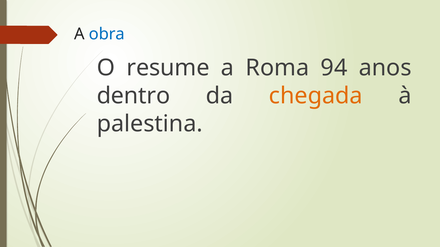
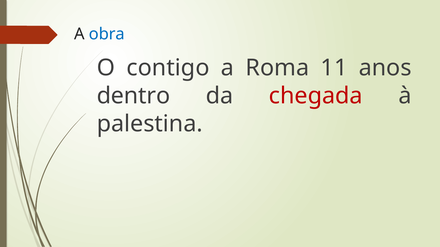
resume: resume -> contigo (168, 68)
94: 94 -> 11 (334, 68)
chegada colour: orange -> red (316, 96)
